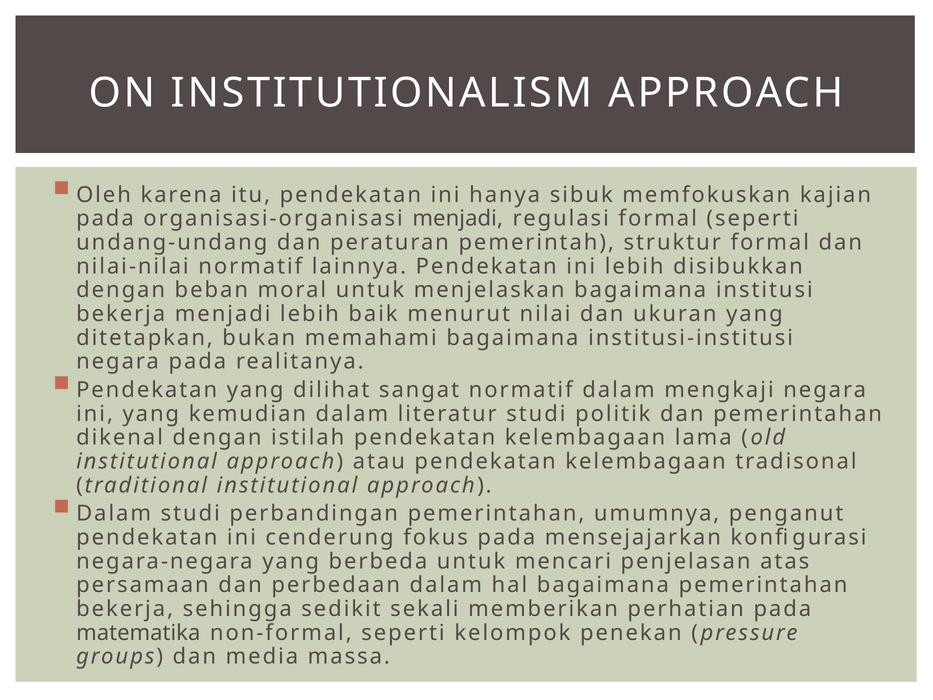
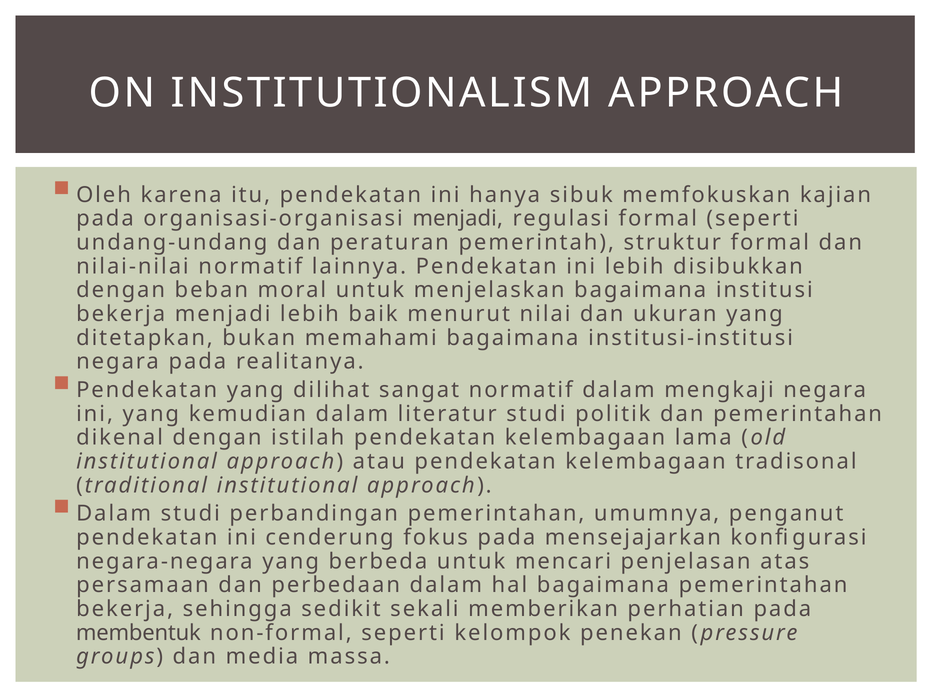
matematika: matematika -> membentuk (138, 633)
